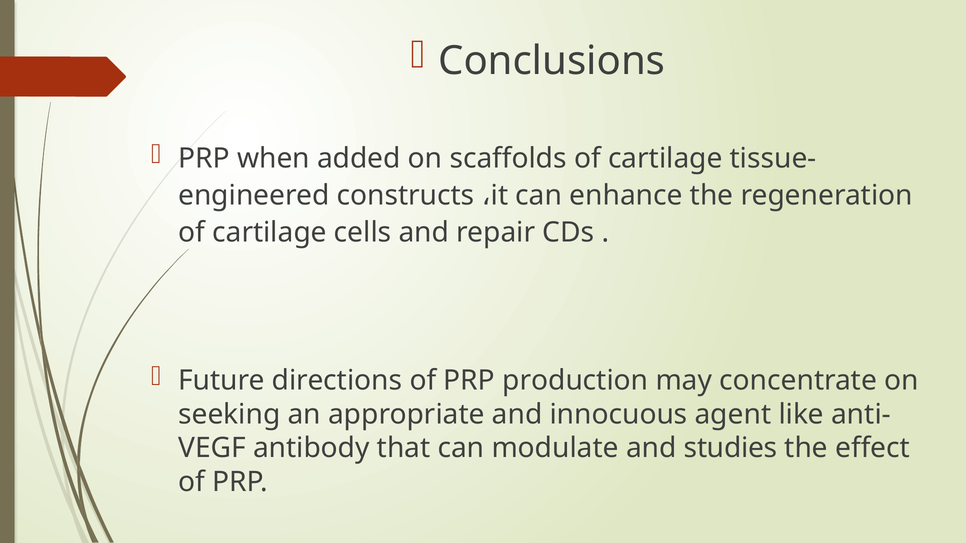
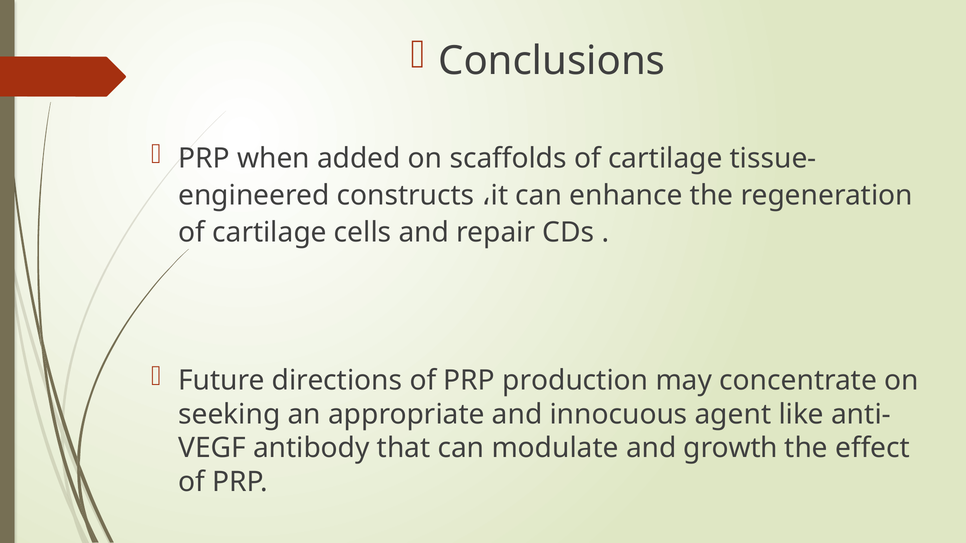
studies: studies -> growth (731, 448)
